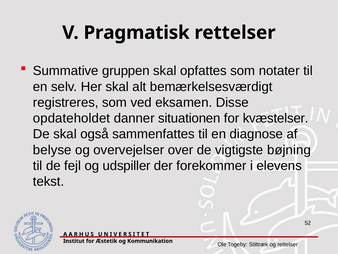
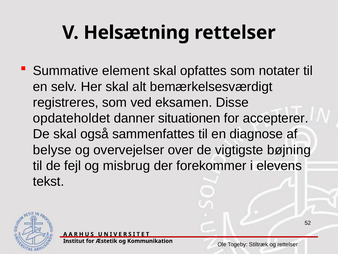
Pragmatisk: Pragmatisk -> Helsætning (137, 33)
gruppen: gruppen -> element (126, 71)
kvæstelser: kvæstelser -> accepterer (276, 118)
udspiller: udspiller -> misbrug (127, 165)
